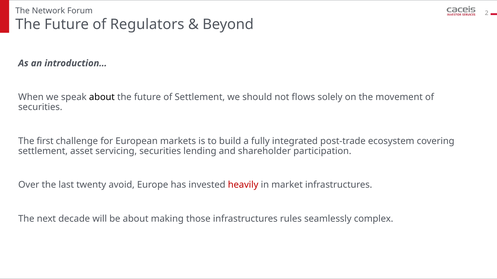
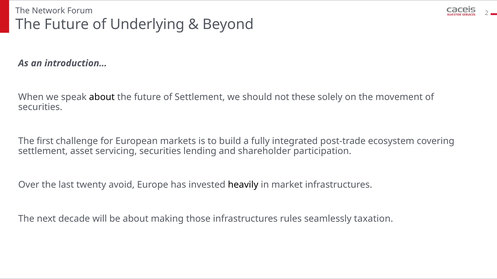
Regulators: Regulators -> Underlying (147, 25)
flows: flows -> these (303, 97)
heavily colour: red -> black (243, 185)
complex: complex -> taxation (374, 219)
